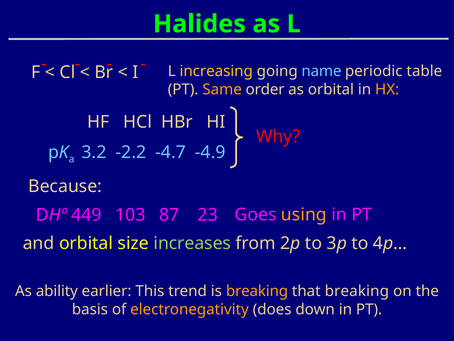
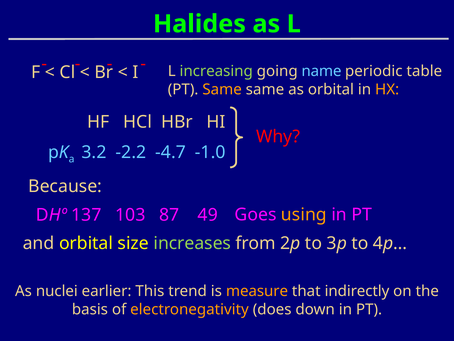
increasing colour: yellow -> light green (216, 71)
Same order: order -> same (265, 89)
-4.9: -4.9 -> -1.0 (210, 152)
449: 449 -> 137 (86, 215)
23: 23 -> 49 (208, 215)
ability: ability -> nuclei (57, 291)
is breaking: breaking -> measure (257, 291)
that breaking: breaking -> indirectly (357, 291)
